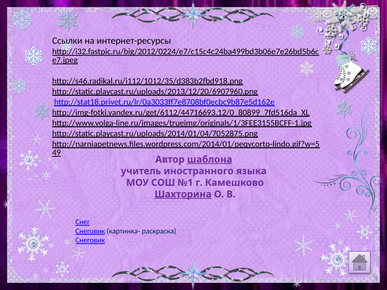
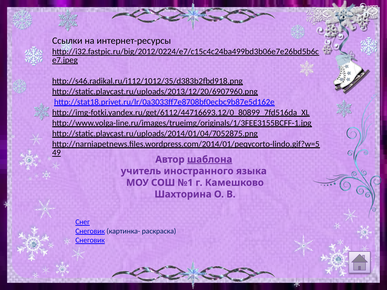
Шахторина underline: present -> none (183, 194)
